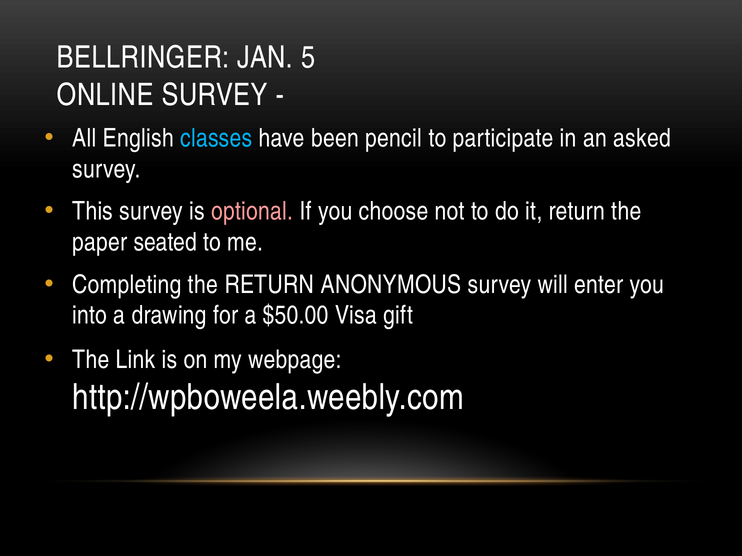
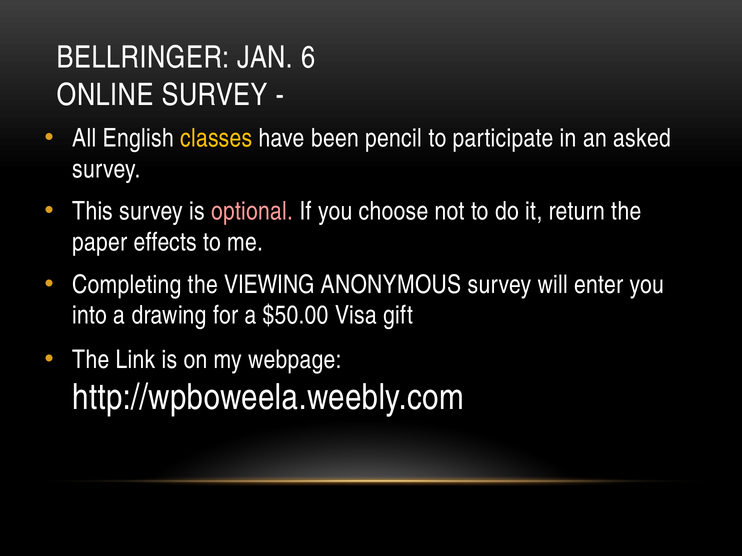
5: 5 -> 6 (308, 58)
classes colour: light blue -> yellow (216, 138)
seated: seated -> effects (165, 243)
the RETURN: RETURN -> VIEWING (269, 285)
